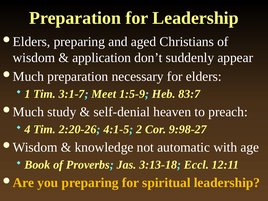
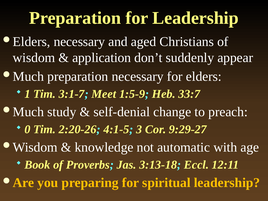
preparing: preparing -> necessary (79, 42)
83:7: 83:7 -> 33:7 (189, 94)
heaven: heaven -> change (172, 112)
4: 4 -> 0 (27, 129)
2: 2 -> 3 (139, 129)
9:98-27: 9:98-27 -> 9:29-27 (188, 129)
